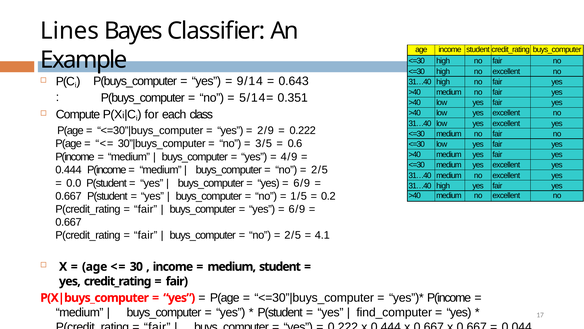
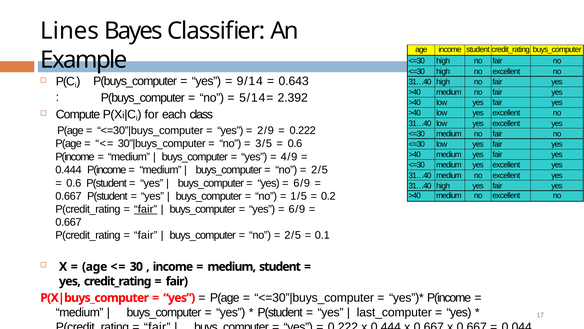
0.351: 0.351 -> 2.392 (293, 98)
0.0: 0.0 -> 0.6 (74, 183)
fair underline: none -> present (146, 209)
4.1: 4.1 -> 0.1 (322, 235)
find_computer: find_computer -> last_computer (394, 312)
